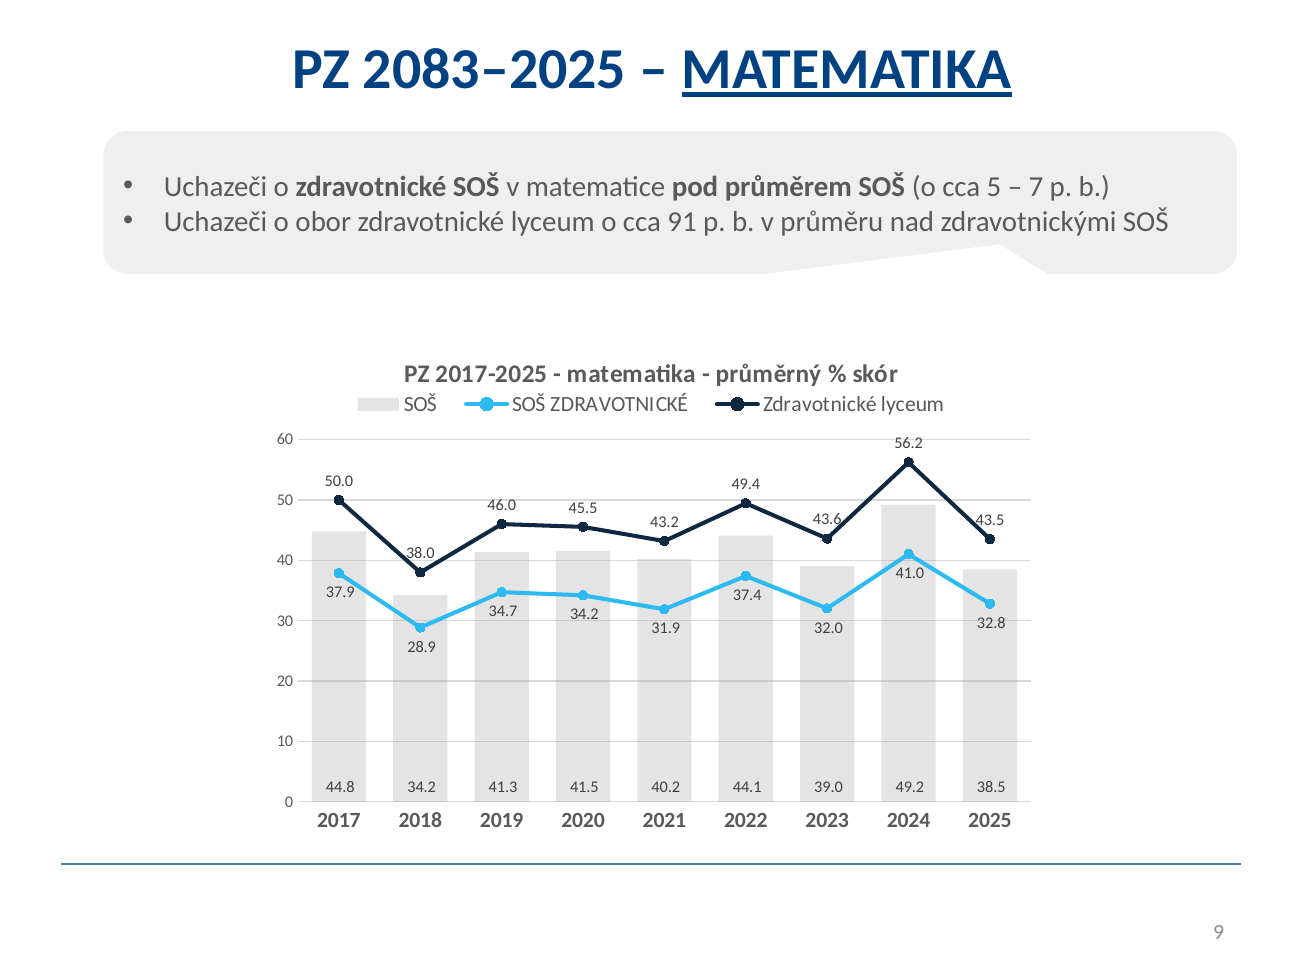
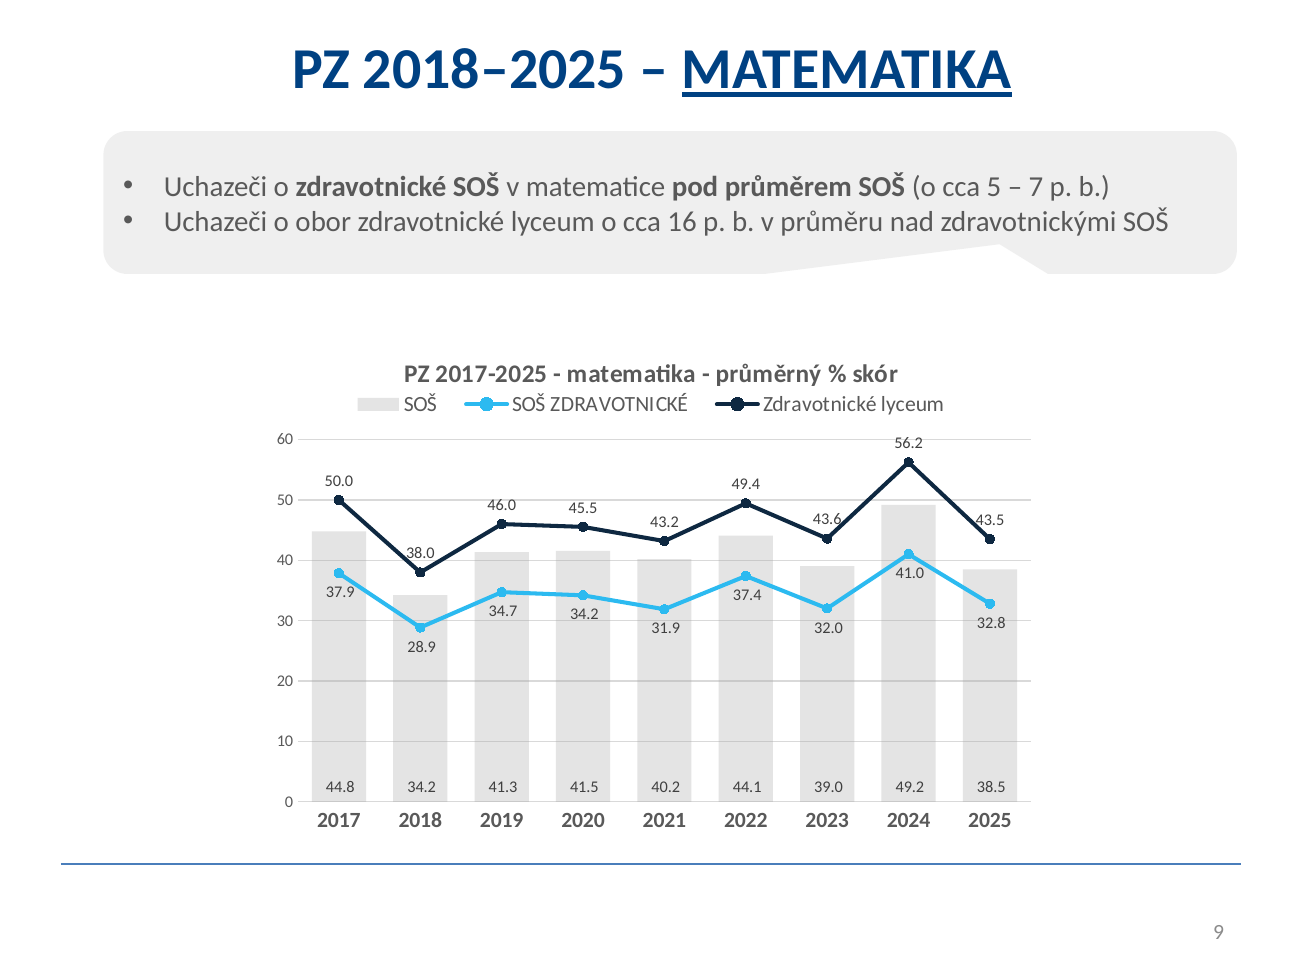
2083–2025: 2083–2025 -> 2018–2025 (495, 70)
91: 91 -> 16 (682, 222)
